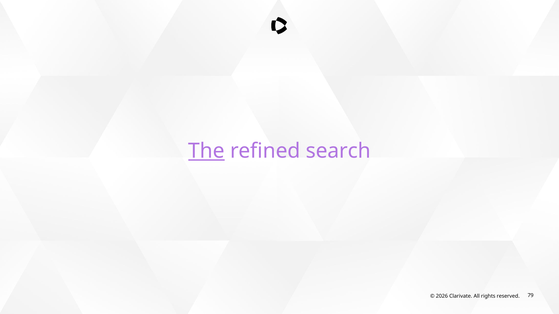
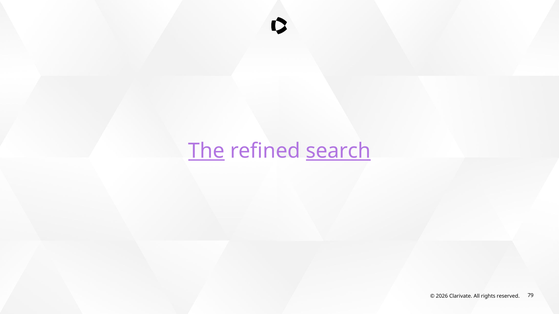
search underline: none -> present (338, 151)
